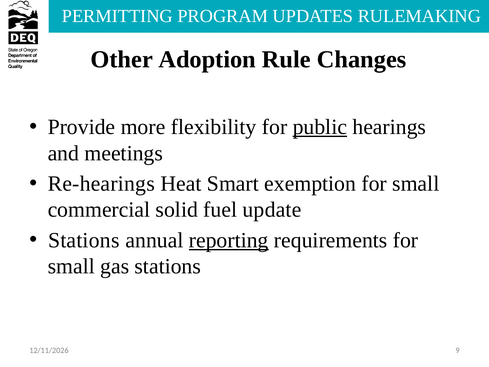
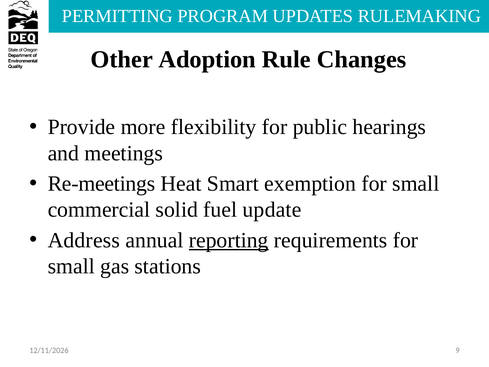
public underline: present -> none (320, 127)
Re-hearings: Re-hearings -> Re-meetings (101, 184)
Stations: Stations -> Address (84, 240)
